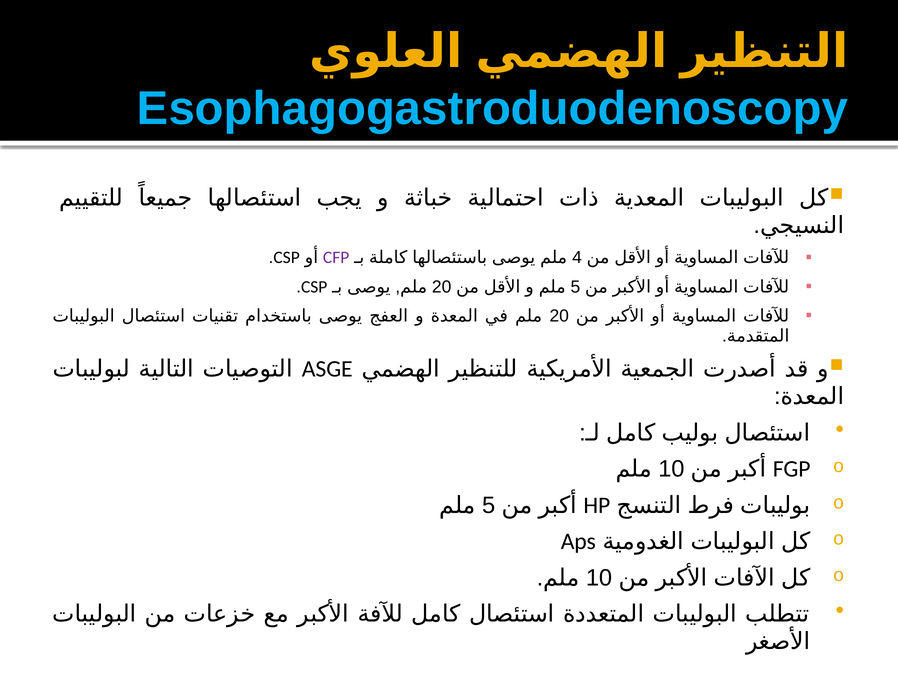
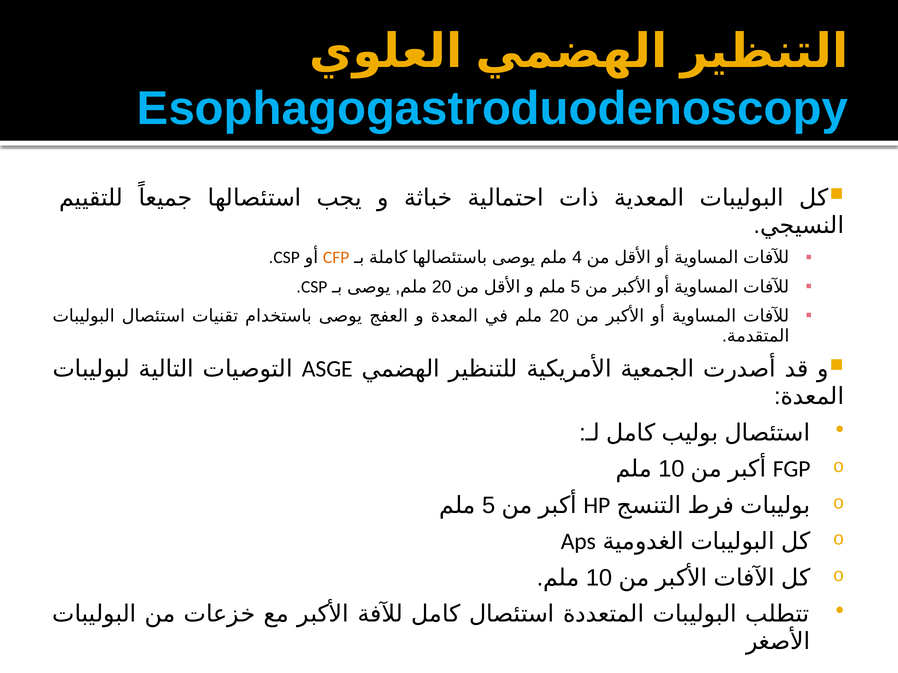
CFP colour: purple -> orange (336, 258)
